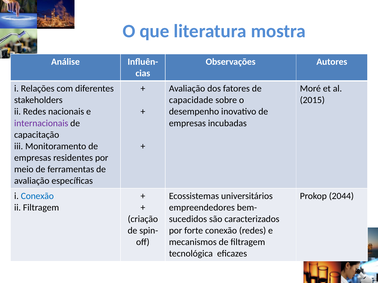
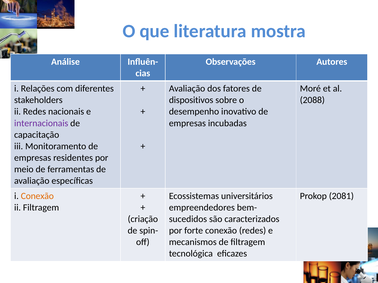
capacidade: capacidade -> dispositivos (191, 100)
2015: 2015 -> 2088 (312, 100)
Conexão colour: blue -> orange (37, 196)
2044: 2044 -> 2081 (341, 196)
